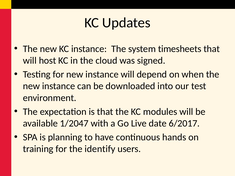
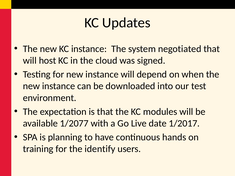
timesheets: timesheets -> negotiated (180, 49)
1/2047: 1/2047 -> 1/2077 (74, 124)
6/2017: 6/2017 -> 1/2017 (184, 124)
